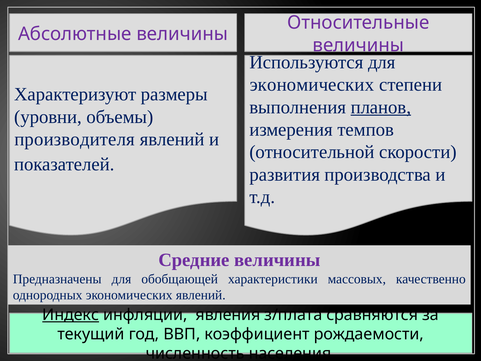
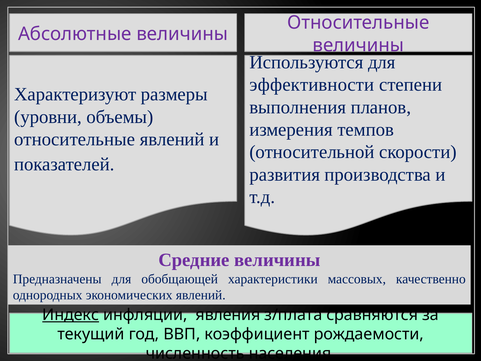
экономических: экономических -> эффективности (312, 85)
планов underline: present -> none (381, 107)
производителя: производителя -> относительные (75, 139)
